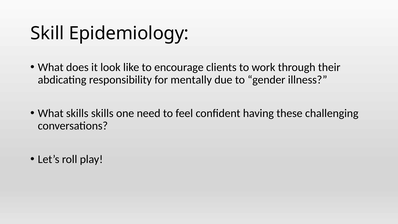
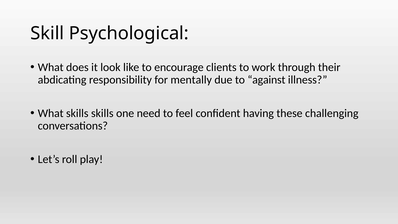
Epidemiology: Epidemiology -> Psychological (129, 33)
gender: gender -> against (266, 80)
